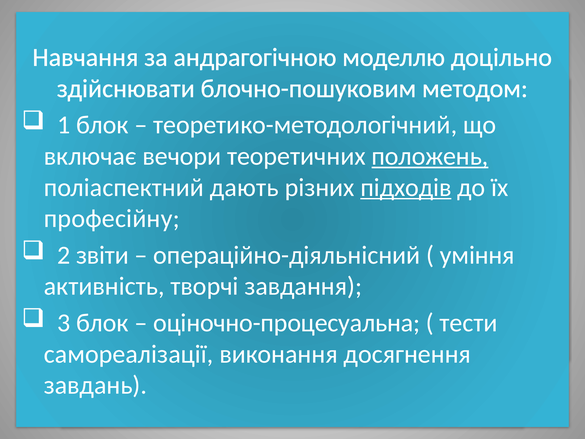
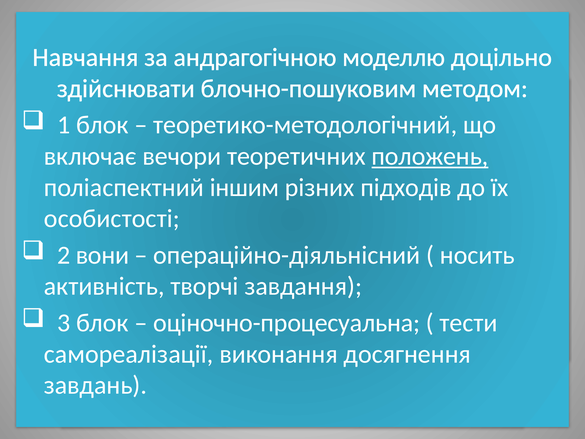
дають: дають -> іншим (244, 187)
підходів underline: present -> none (406, 187)
професійну: професійну -> особистості (112, 219)
звіти: звіти -> вони (102, 255)
уміння: уміння -> носить (477, 255)
